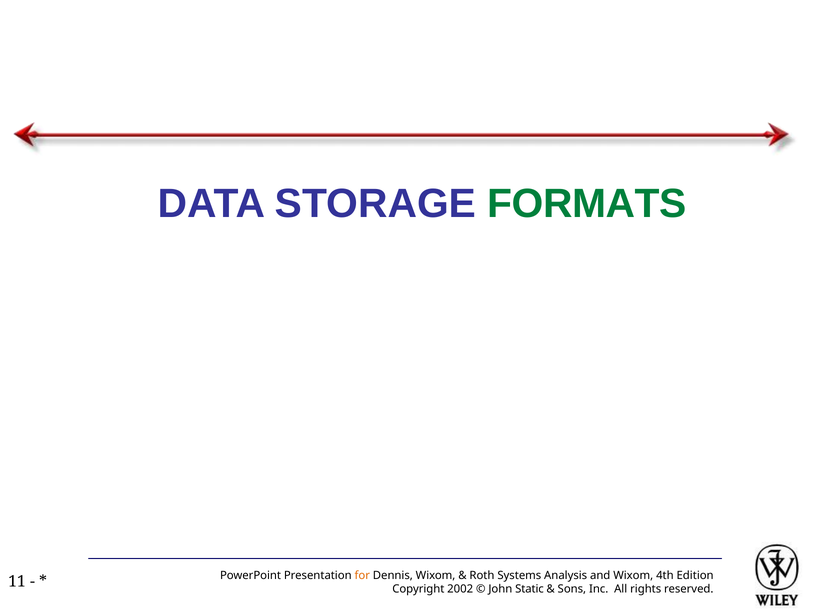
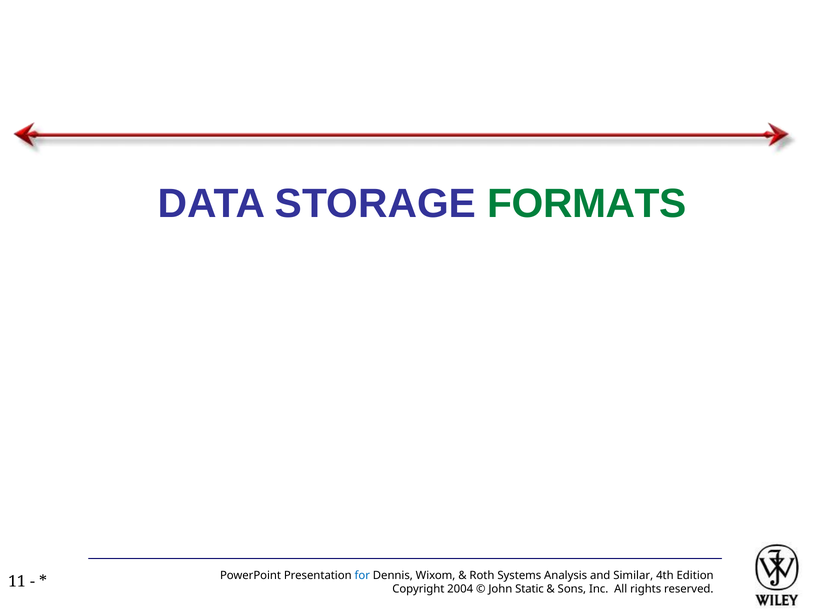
for colour: orange -> blue (362, 575)
and Wixom: Wixom -> Similar (633, 575)
2002: 2002 -> 2004 (460, 589)
